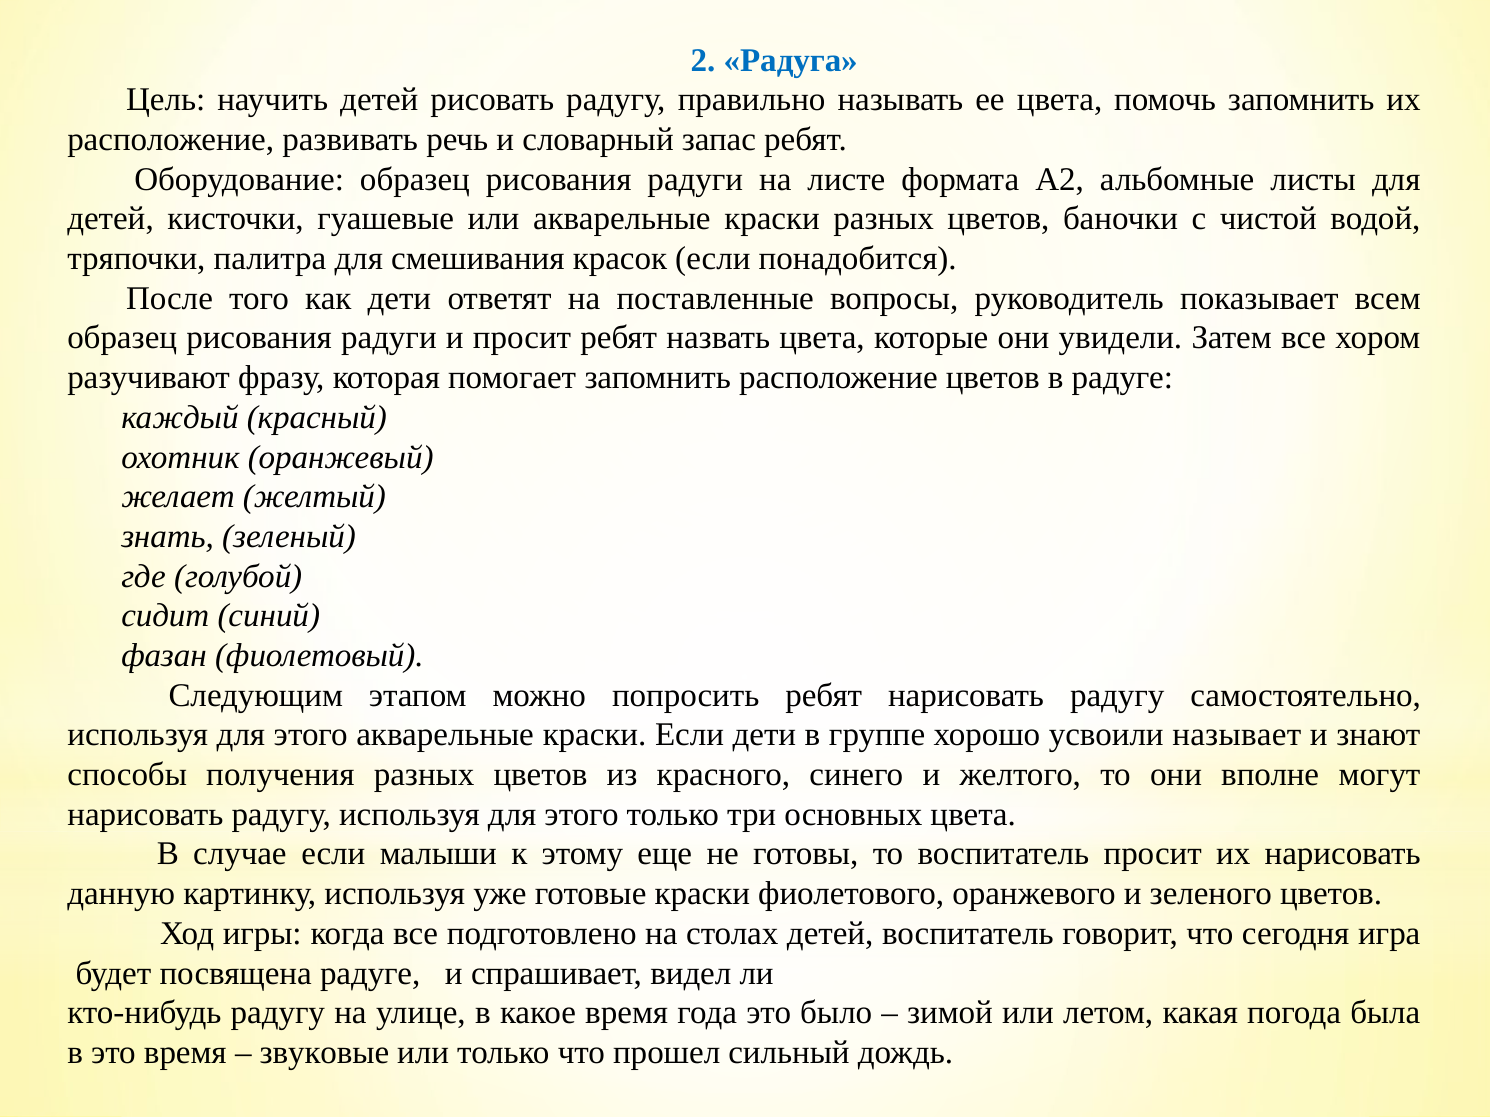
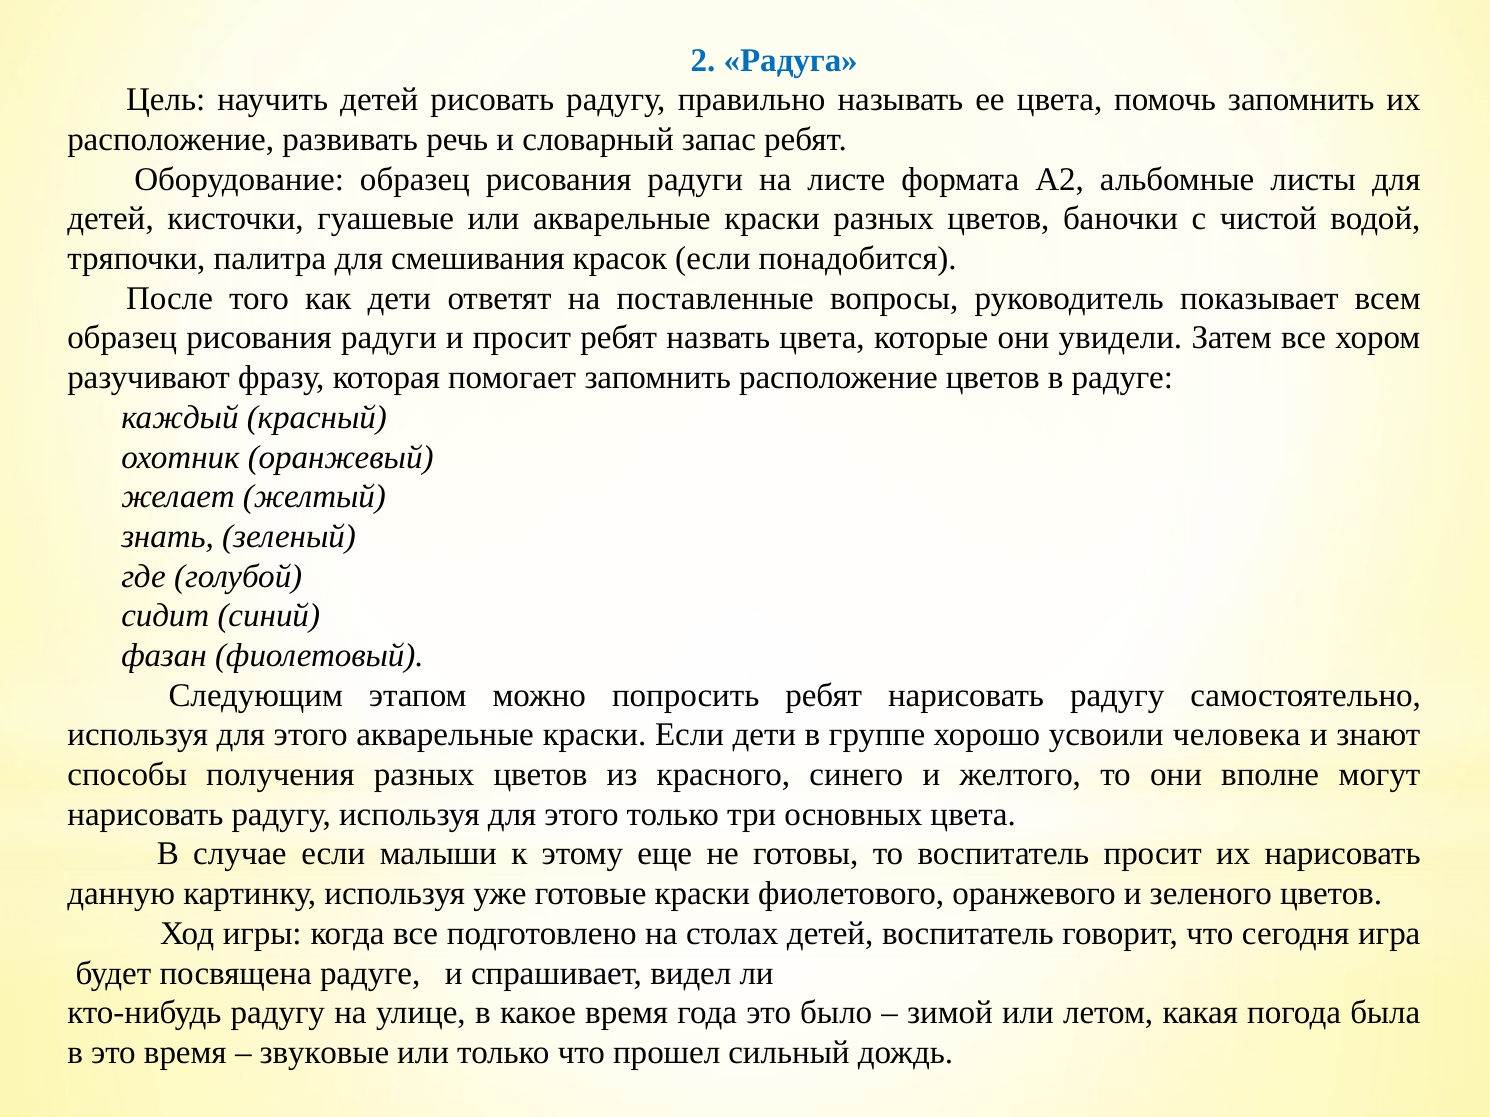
называет: называет -> человека (1237, 735)
